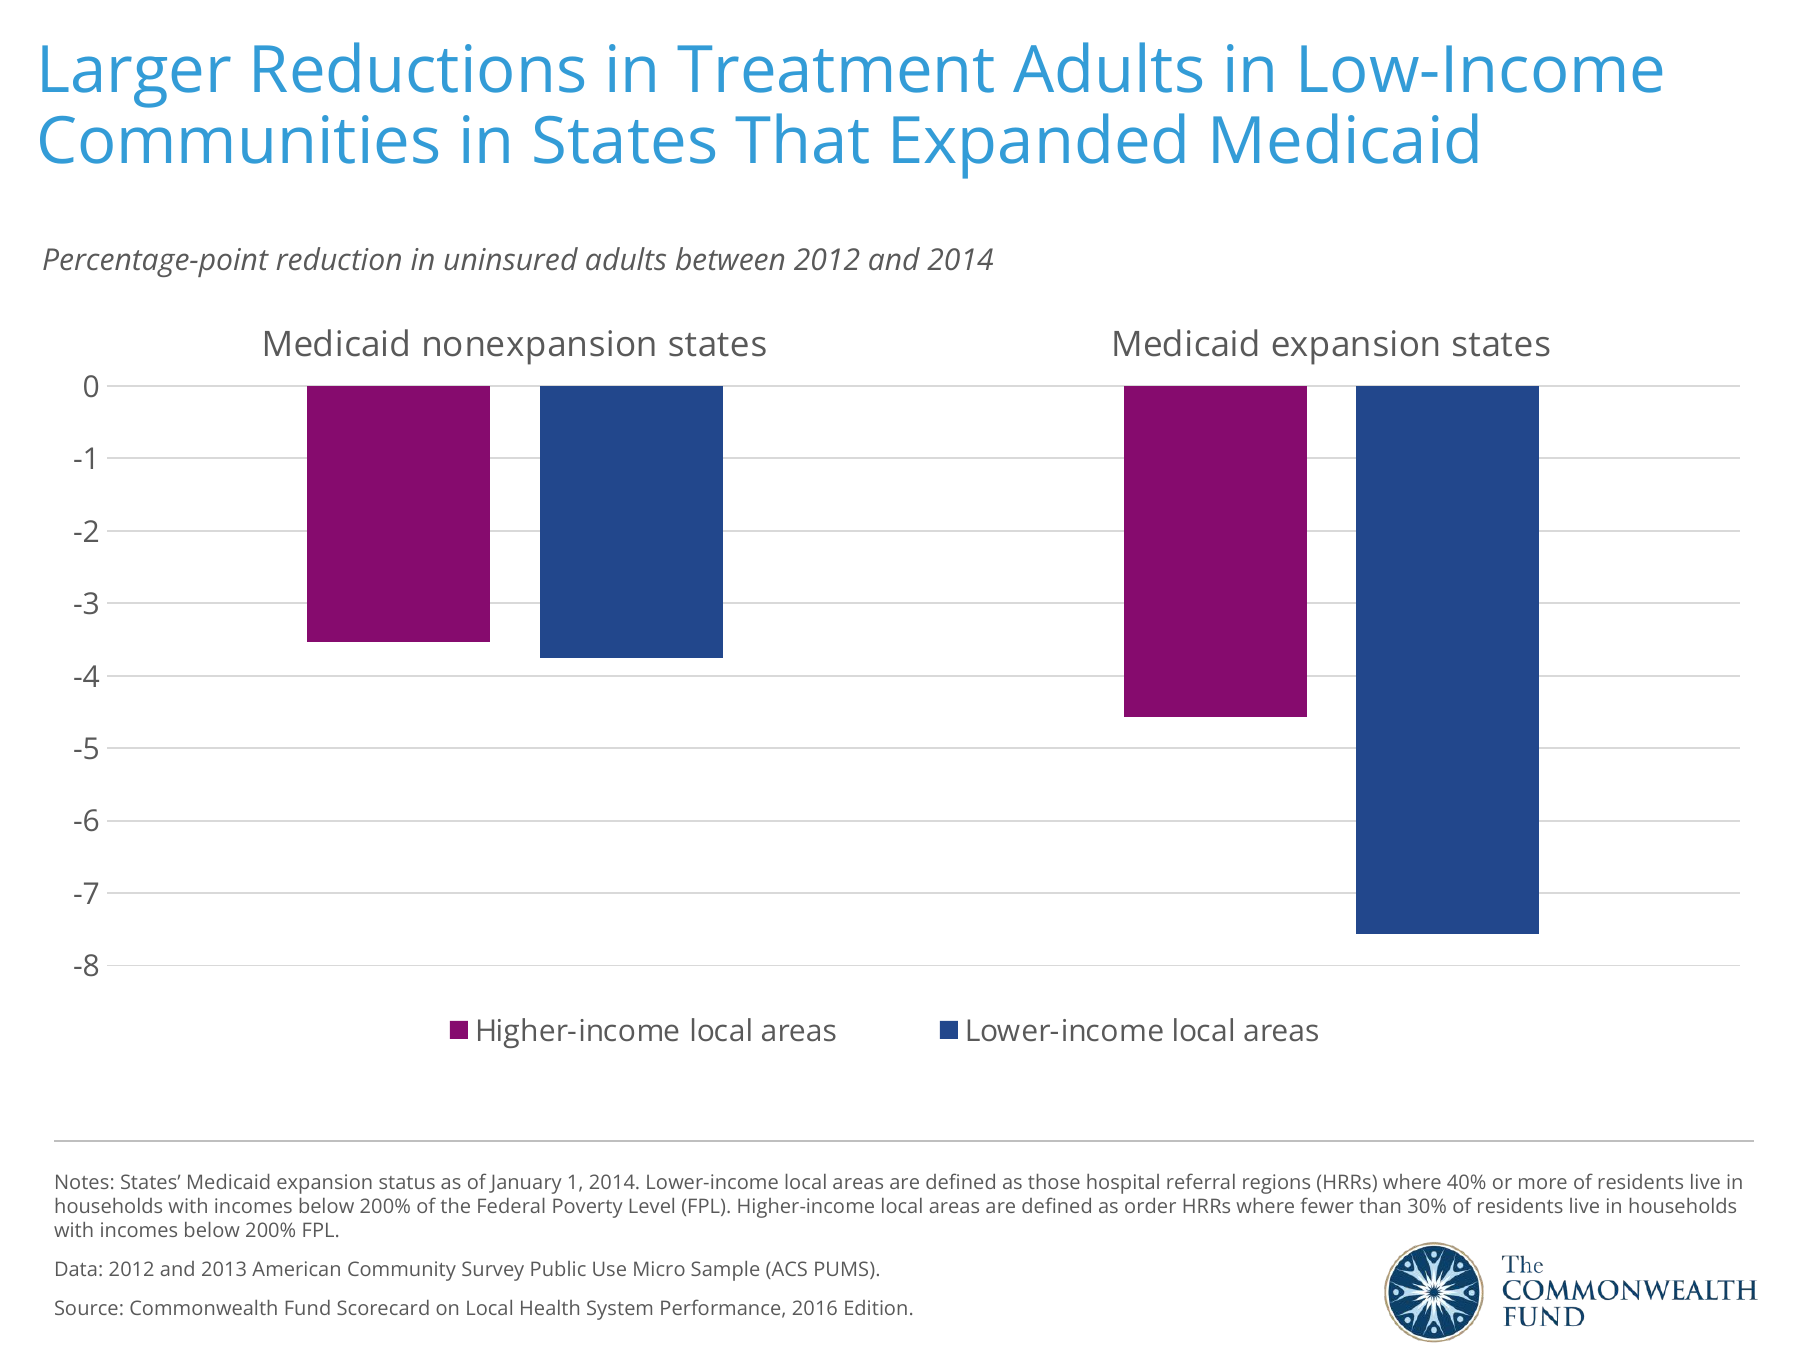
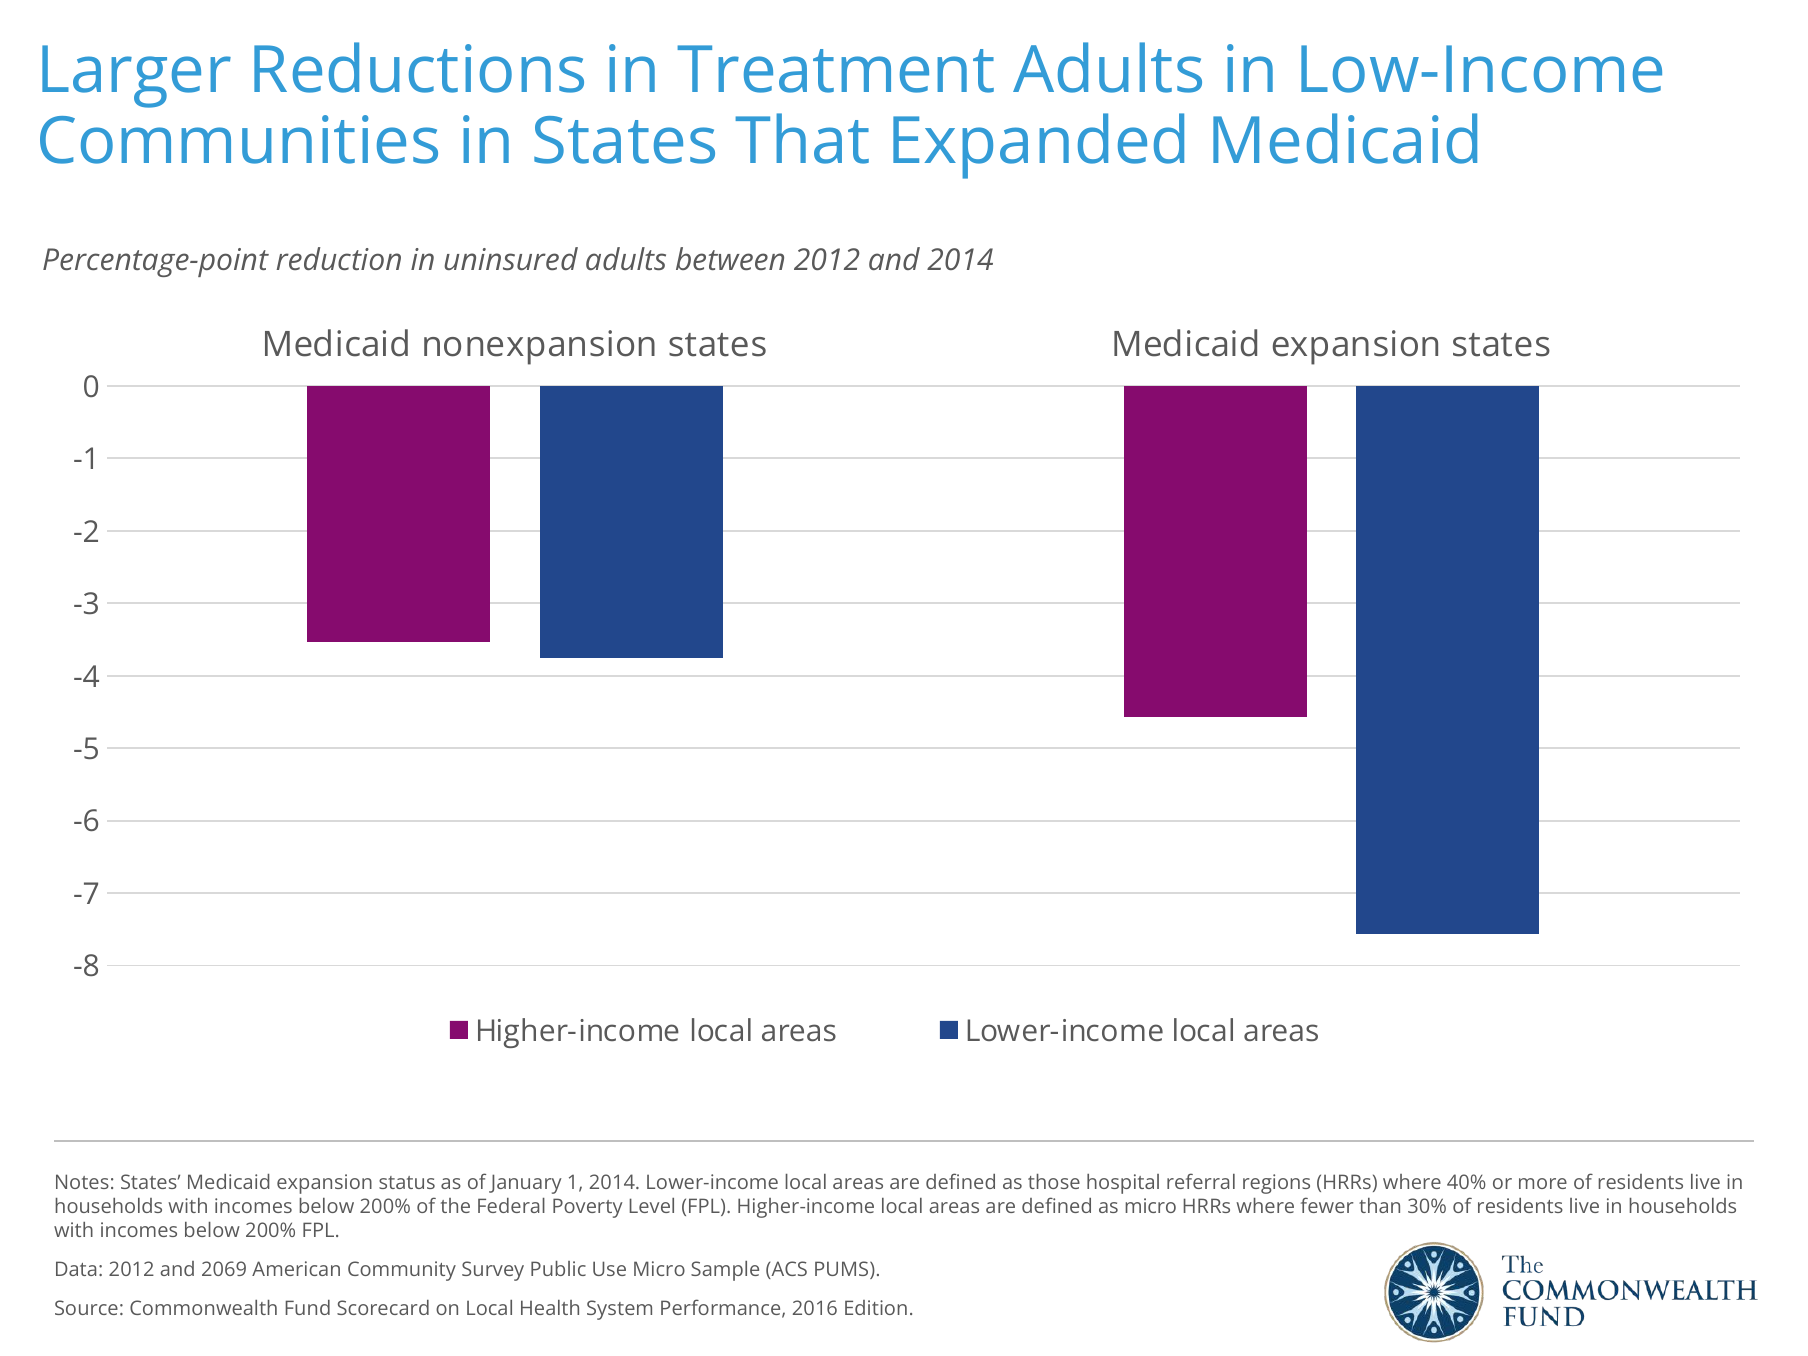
as order: order -> micro (1150, 1207)
2013: 2013 -> 2069 (224, 1270)
